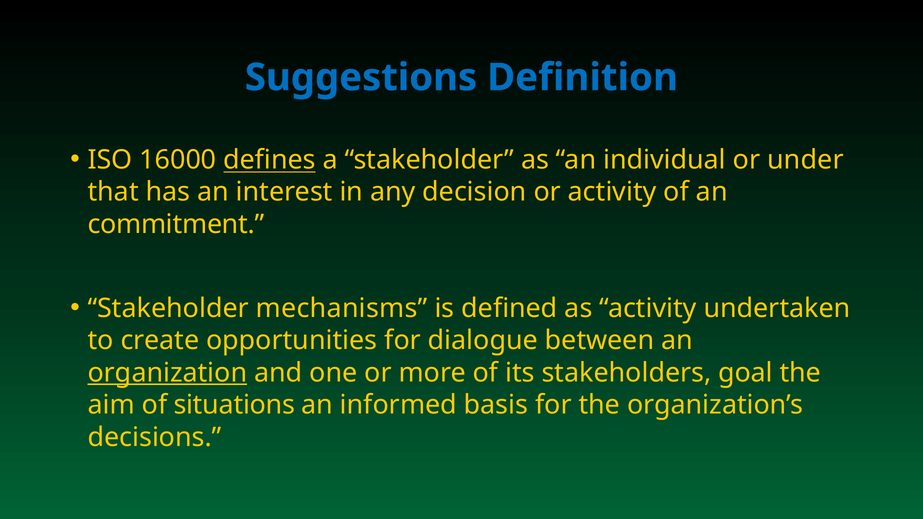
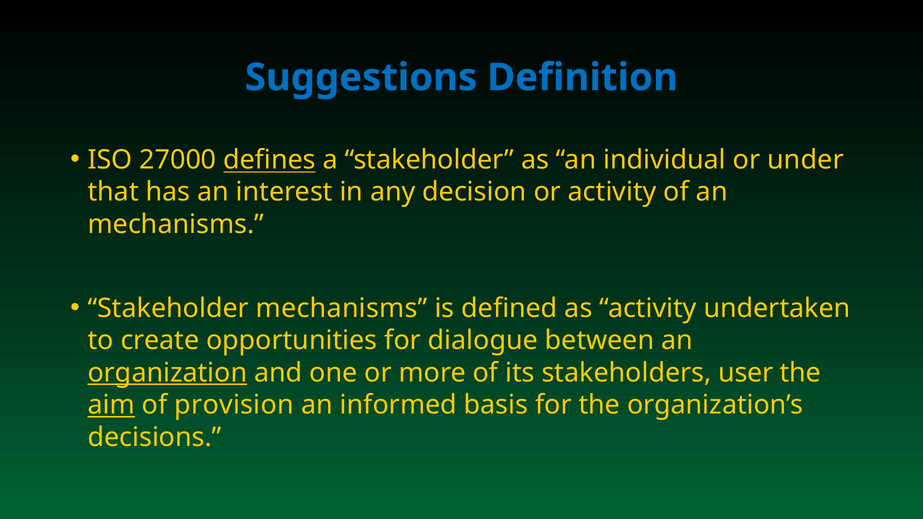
16000: 16000 -> 27000 (178, 160)
commitment: commitment -> mechanisms (176, 224)
goal: goal -> user (746, 373)
aim underline: none -> present (111, 405)
situations: situations -> provision (234, 405)
